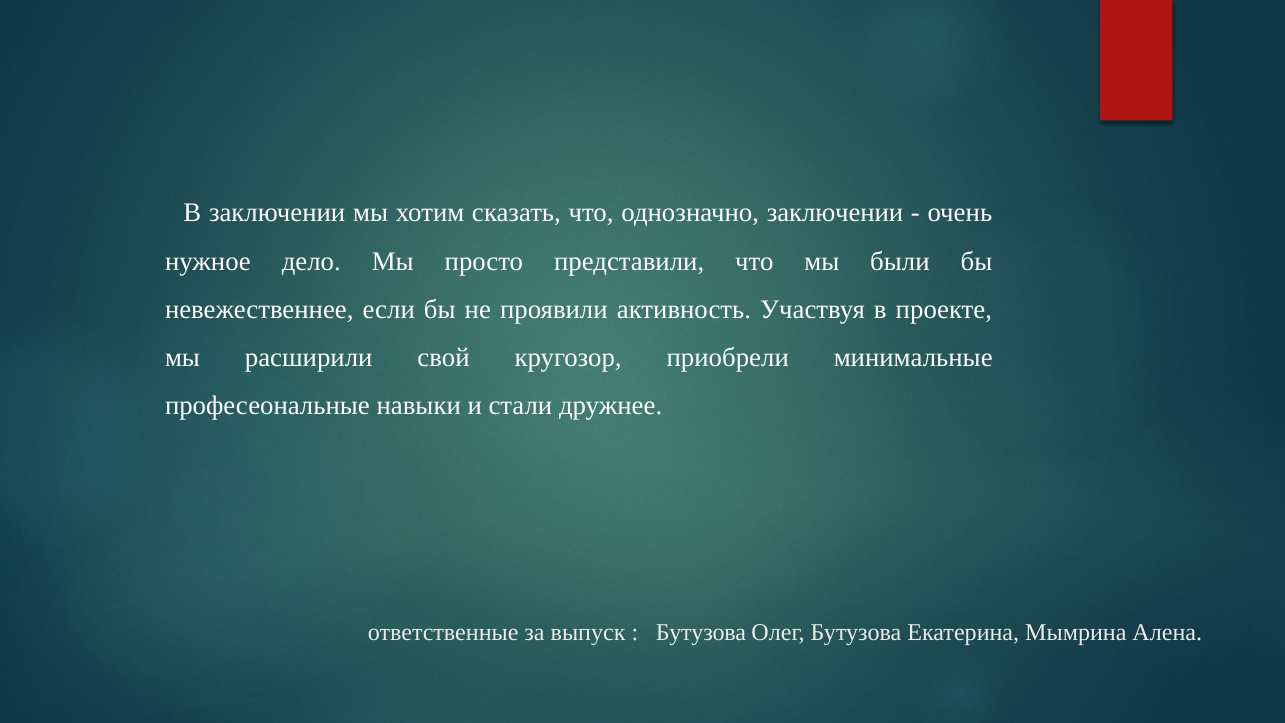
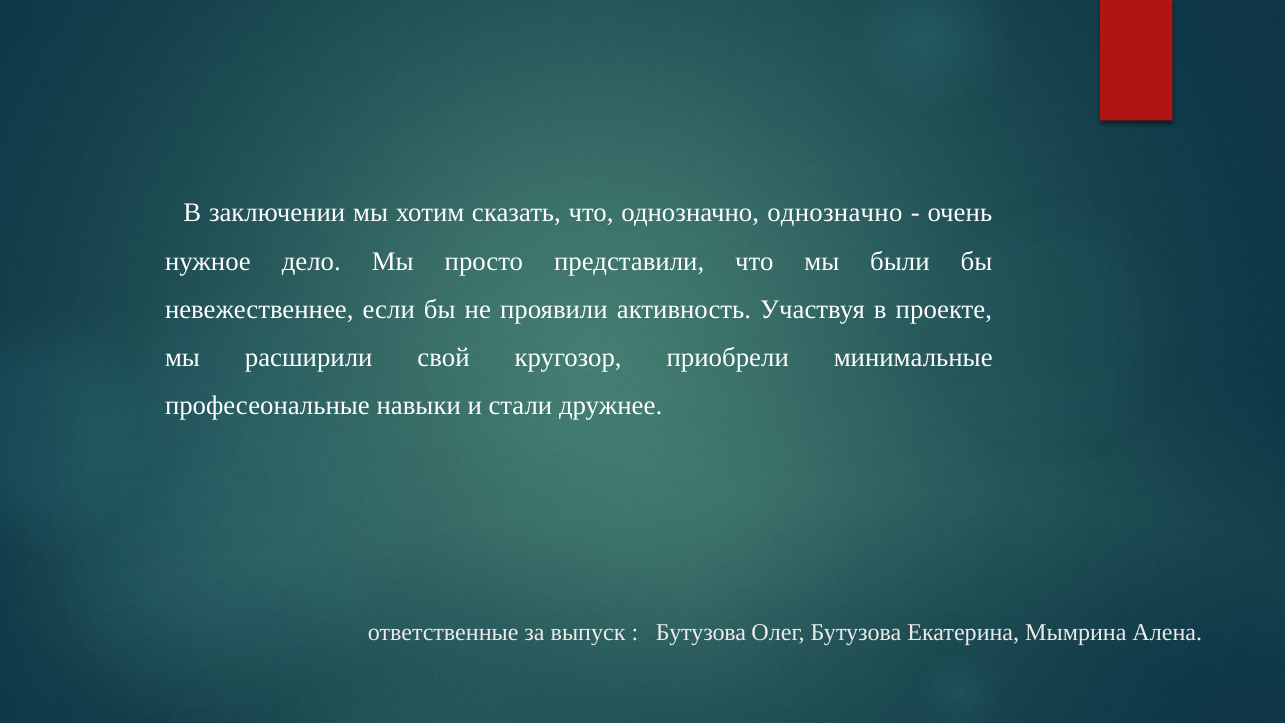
однозначно заключении: заключении -> однозначно (835, 213)
